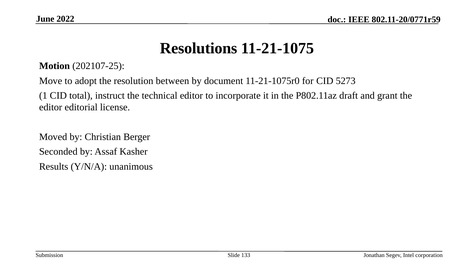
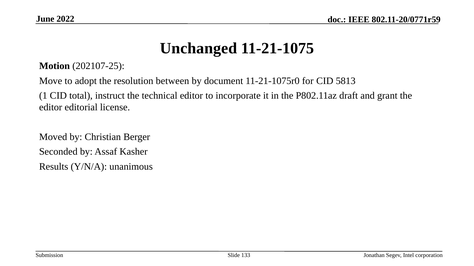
Resolutions: Resolutions -> Unchanged (198, 48)
5273: 5273 -> 5813 (346, 81)
